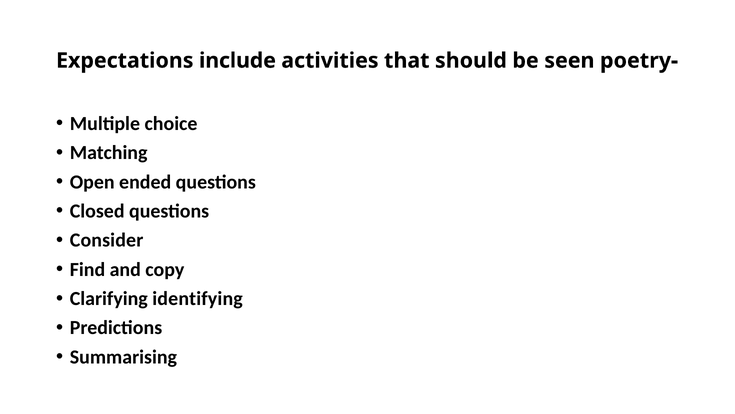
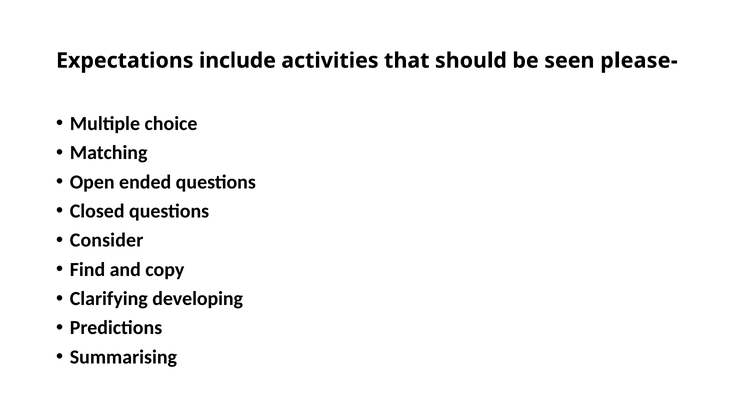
poetry-: poetry- -> please- (639, 61)
identifying: identifying -> developing (198, 298)
